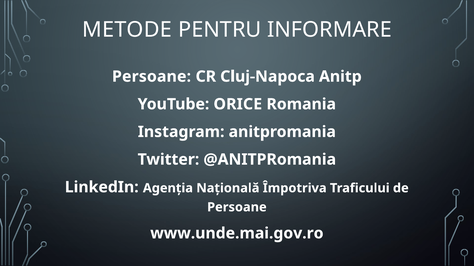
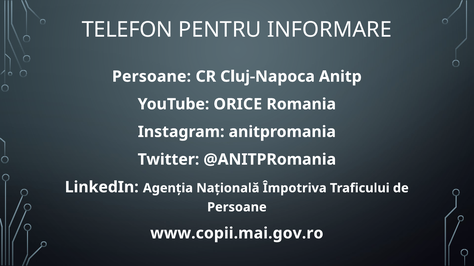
METODE: METODE -> TELEFON (127, 30)
www.unde.mai.gov.ro: www.unde.mai.gov.ro -> www.copii.mai.gov.ro (237, 234)
